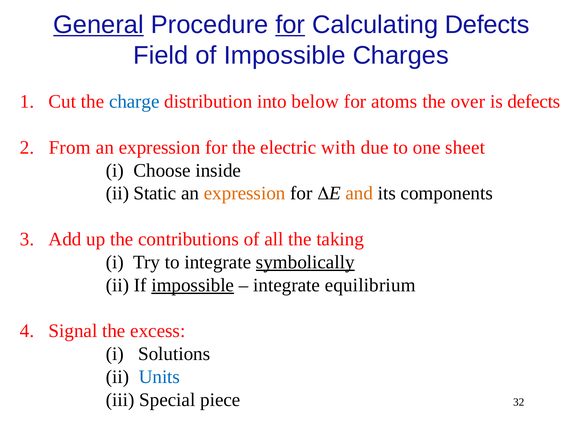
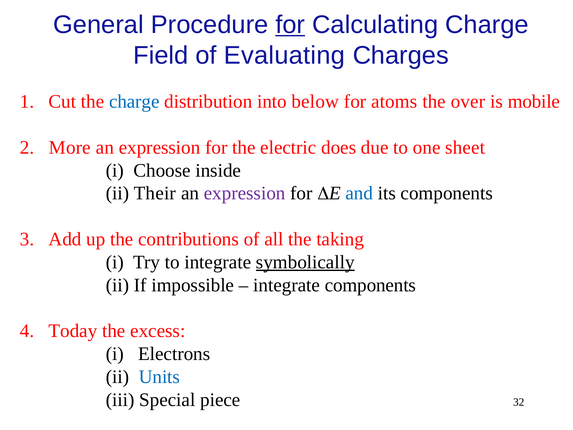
General underline: present -> none (98, 25)
Calculating Defects: Defects -> Charge (487, 25)
of Impossible: Impossible -> Evaluating (285, 55)
is defects: defects -> mobile (534, 102)
From: From -> More (70, 147)
with: with -> does (339, 147)
Static: Static -> Their (155, 193)
expression colour: orange -> purple (245, 193)
and colour: orange -> blue (359, 193)
impossible underline: present -> none (193, 285)
integrate equilibrium: equilibrium -> components (370, 285)
Signal: Signal -> Today (73, 331)
Solutions: Solutions -> Electrons (174, 354)
